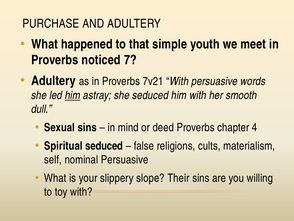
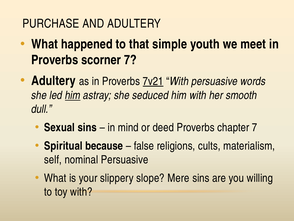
noticed: noticed -> scorner (101, 60)
7v21 underline: none -> present (153, 81)
chapter 4: 4 -> 7 (255, 127)
Spiritual seduced: seduced -> because (104, 146)
Their: Their -> Mere (178, 178)
